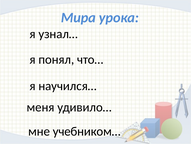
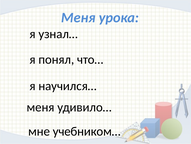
Мира: Мира -> Меня (78, 17)
